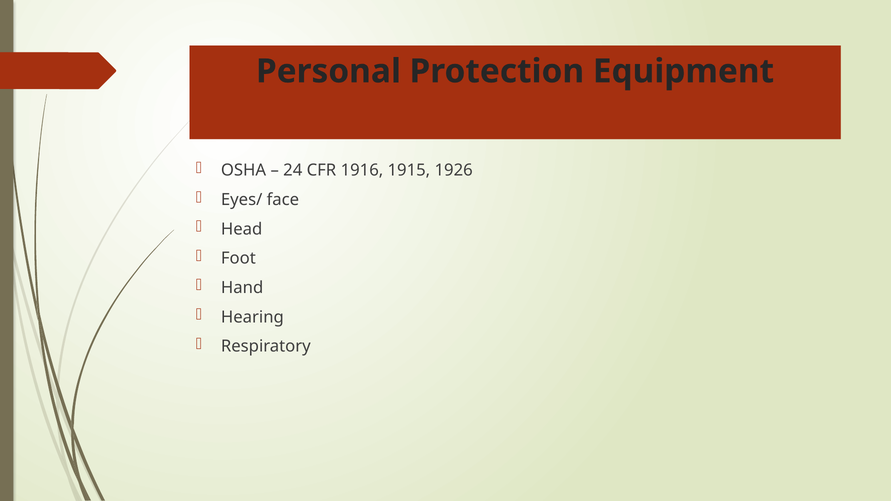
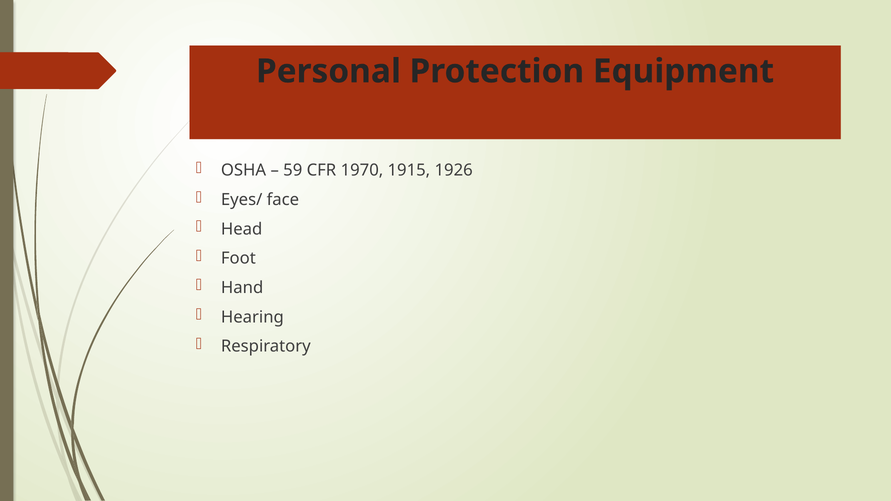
24: 24 -> 59 (293, 170)
1916: 1916 -> 1970 (362, 170)
